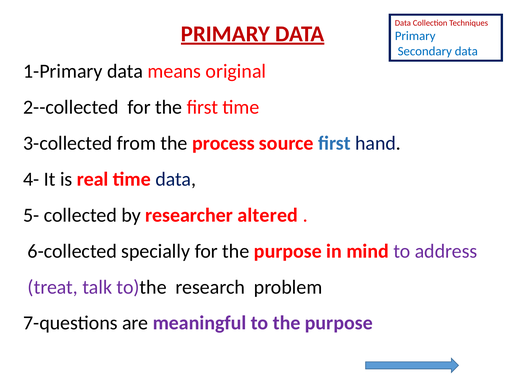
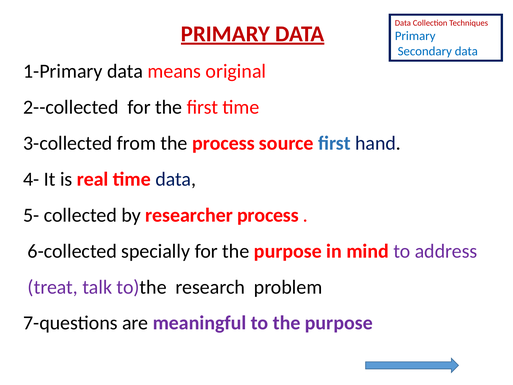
researcher altered: altered -> process (268, 215)
